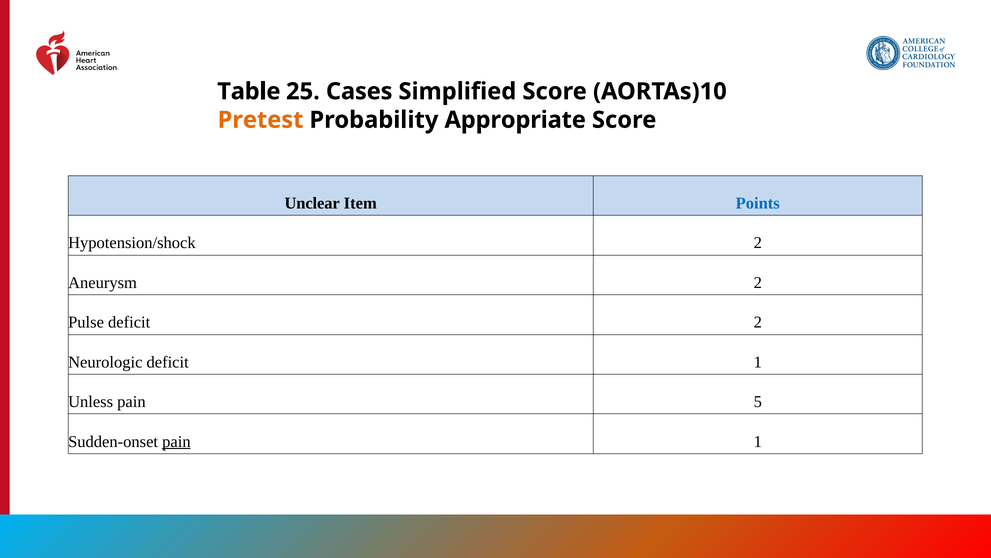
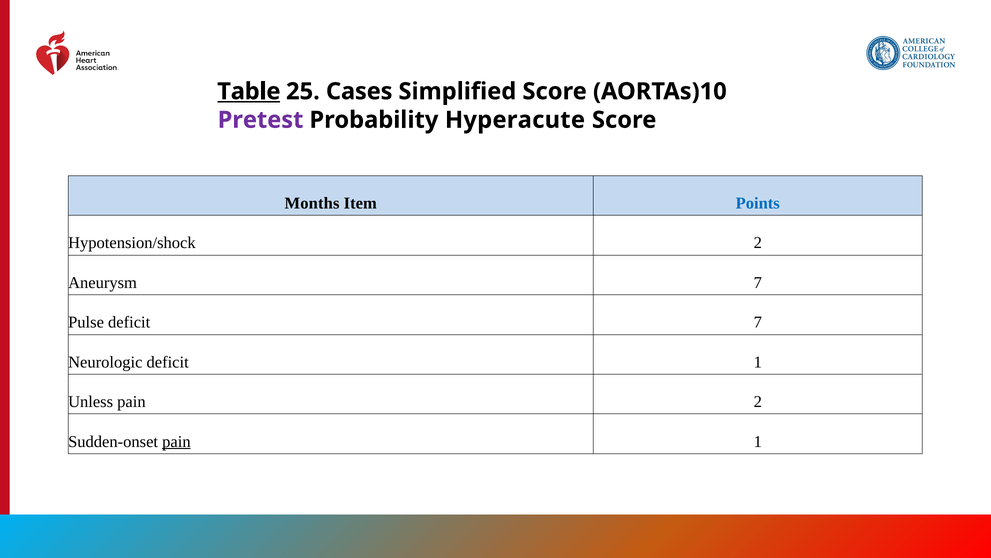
Table underline: none -> present (249, 91)
Pretest colour: orange -> purple (261, 120)
Appropriate: Appropriate -> Hyperacute (515, 120)
Unclear: Unclear -> Months (312, 203)
Aneurysm 2: 2 -> 7 (758, 282)
deficit 2: 2 -> 7 (758, 322)
pain 5: 5 -> 2 (758, 401)
